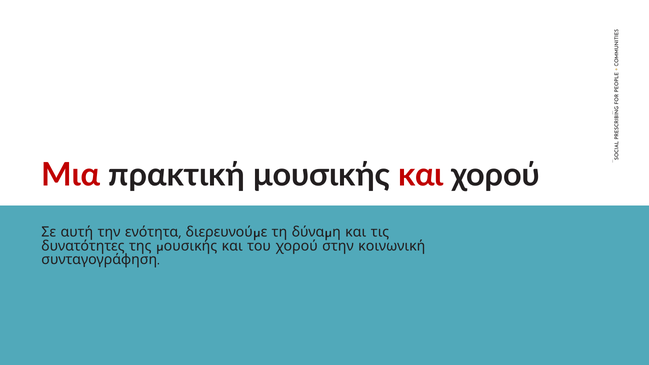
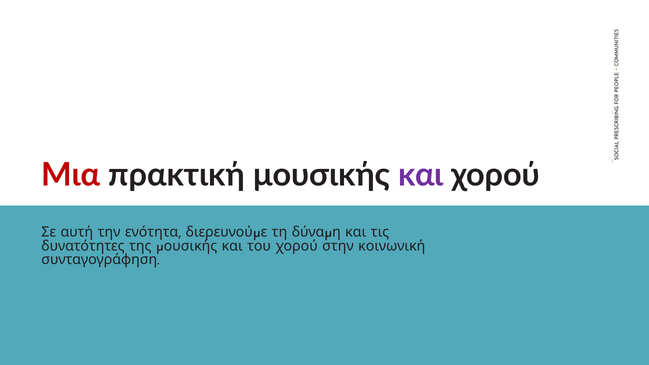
και colour: red -> purple (421, 175)
